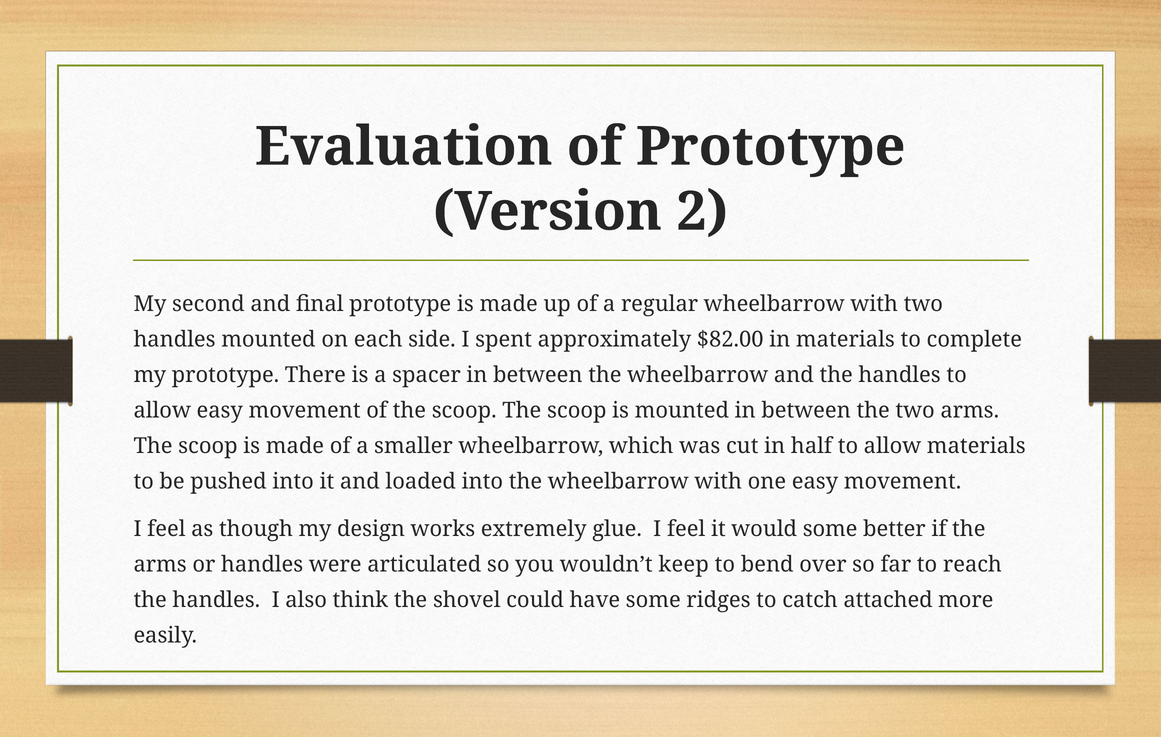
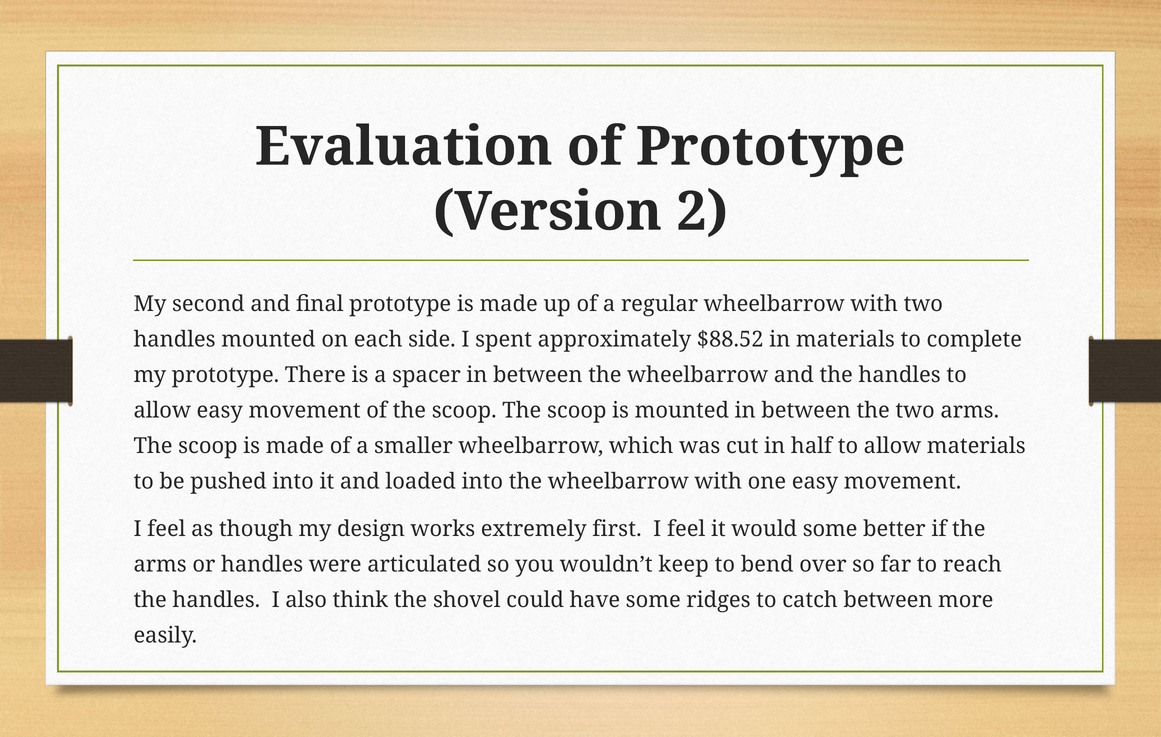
$82.00: $82.00 -> $88.52 (730, 339)
glue: glue -> first (617, 529)
catch attached: attached -> between (888, 600)
